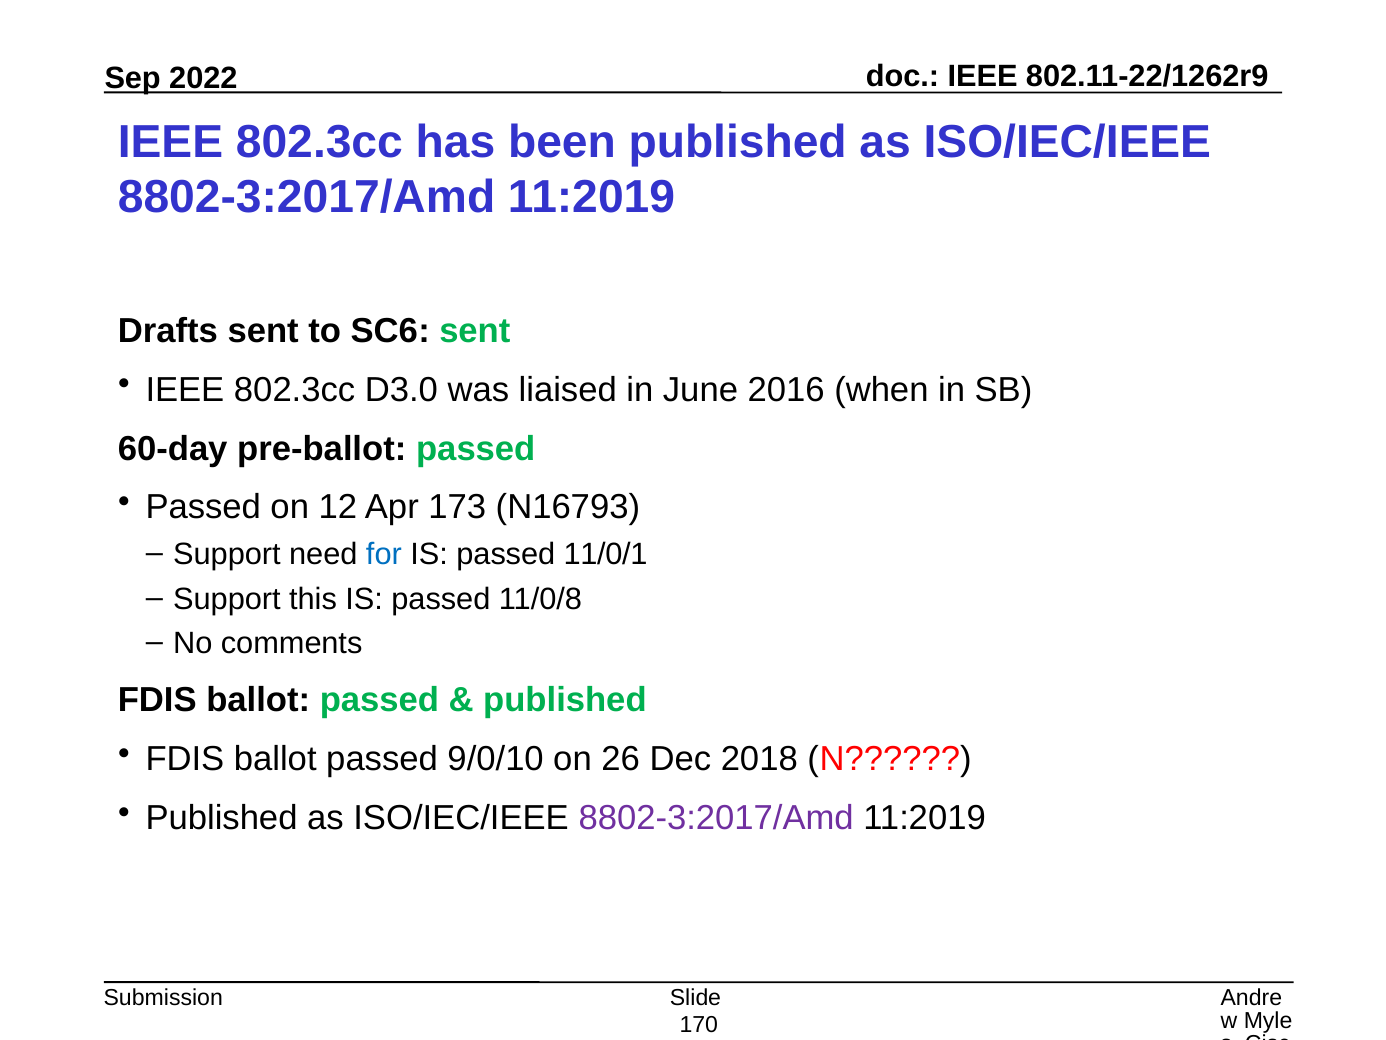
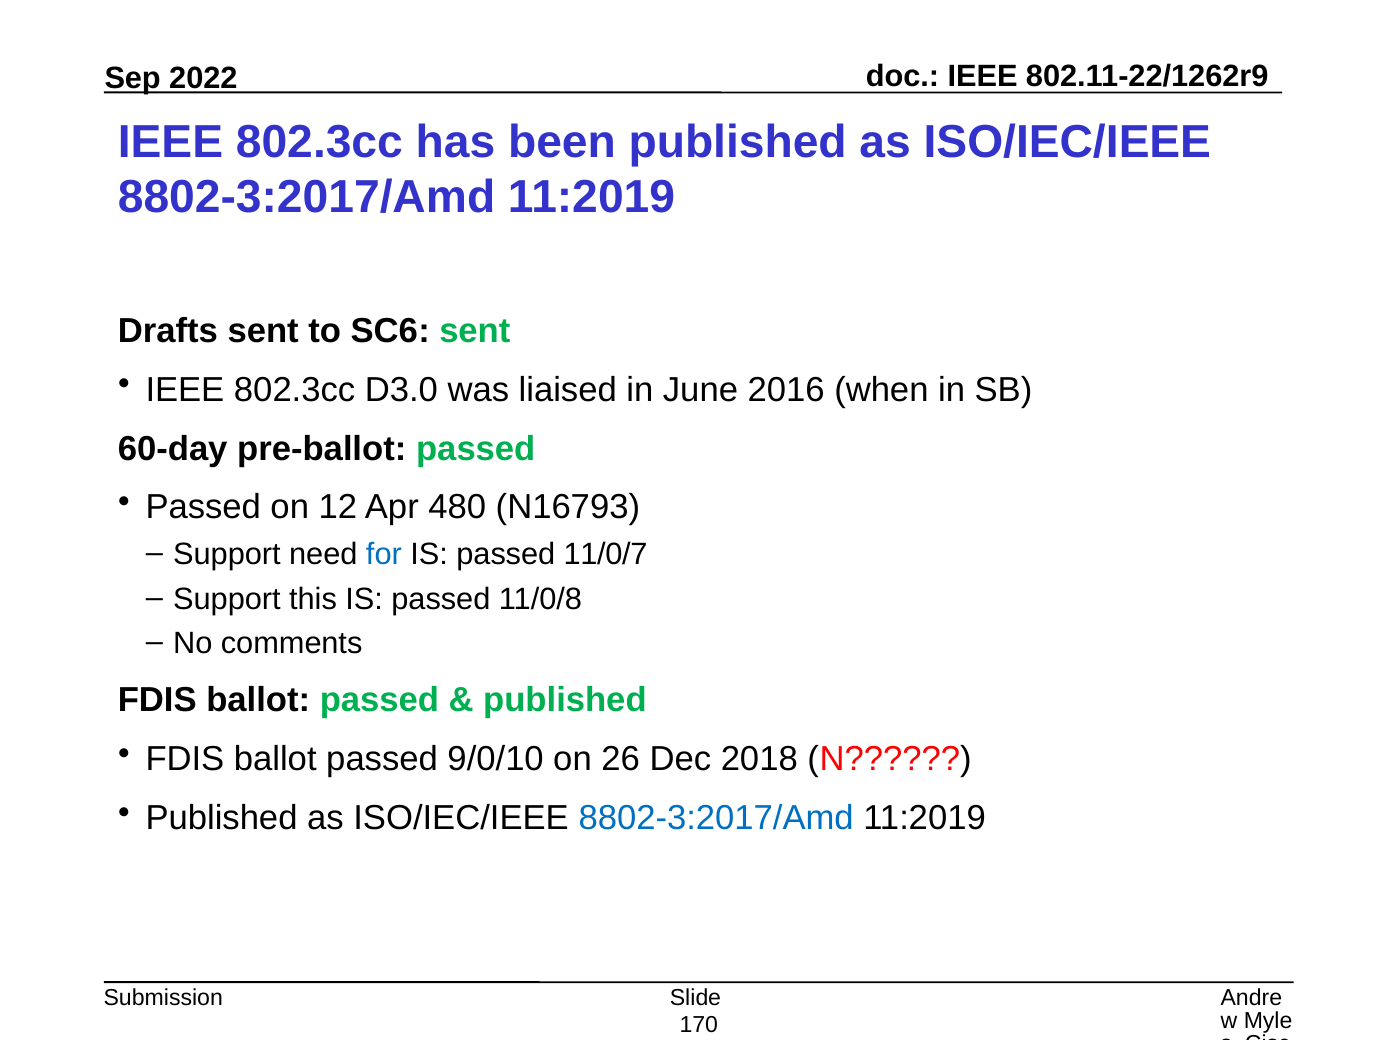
173: 173 -> 480 (457, 507)
11/0/1: 11/0/1 -> 11/0/7 (606, 554)
8802-3:2017/Amd colour: purple -> blue (716, 818)
